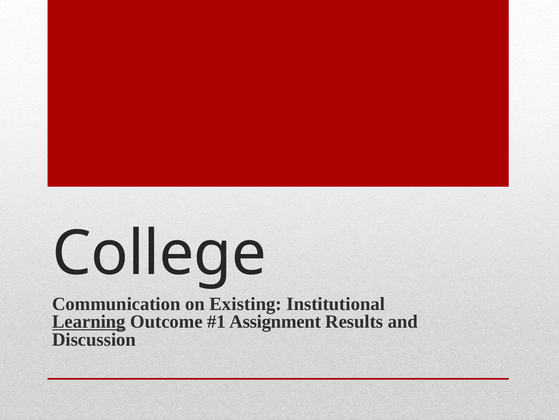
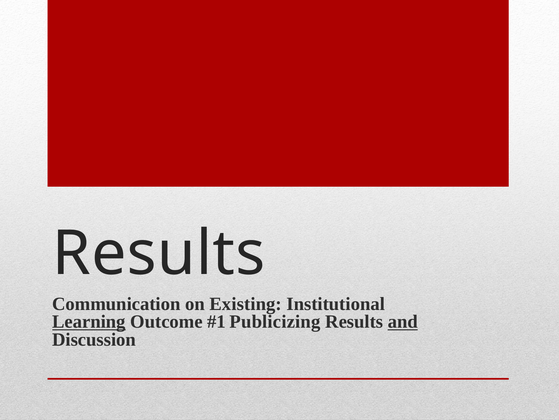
College: College -> Results (159, 253)
Assignment: Assignment -> Publicizing (275, 321)
and underline: none -> present (403, 321)
